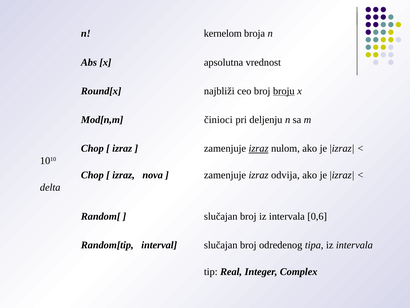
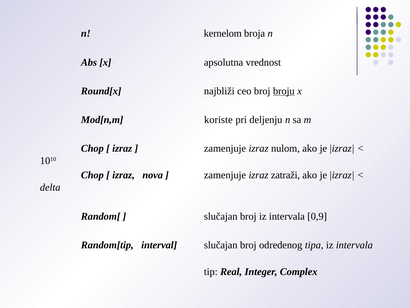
činioci: činioci -> koriste (218, 120)
izraz underline: present -> none (259, 148)
odvija: odvija -> zatraži (285, 175)
0,6: 0,6 -> 0,9 (317, 216)
